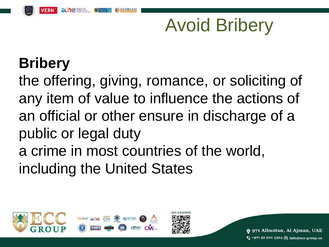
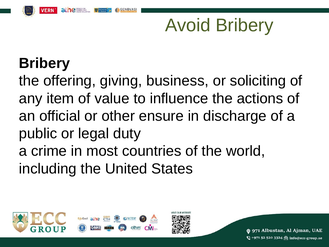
romance: romance -> business (178, 81)
